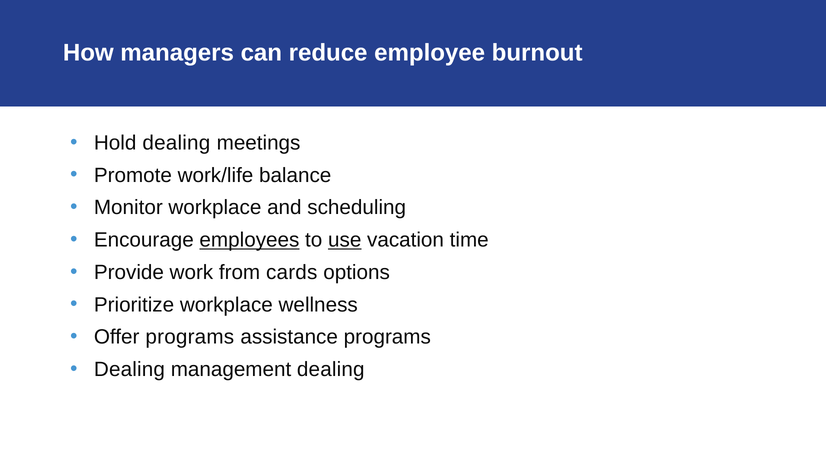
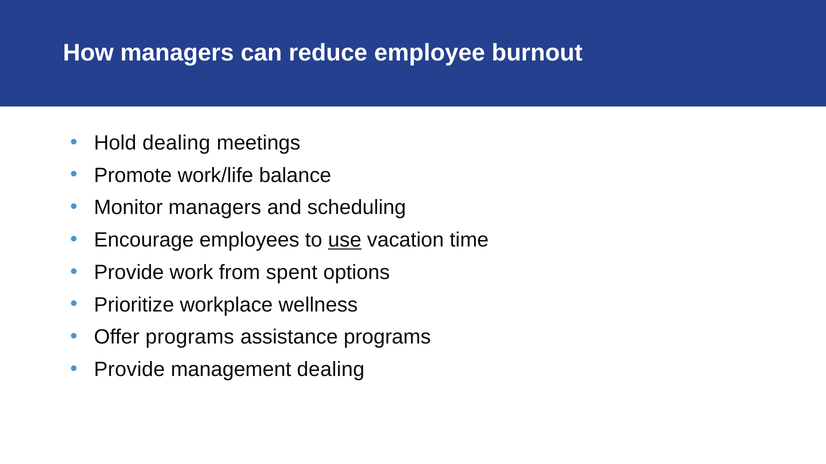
Monitor workplace: workplace -> managers (215, 208)
employees underline: present -> none (249, 240)
cards: cards -> spent (292, 273)
Dealing: Dealing -> Provide (129, 370)
